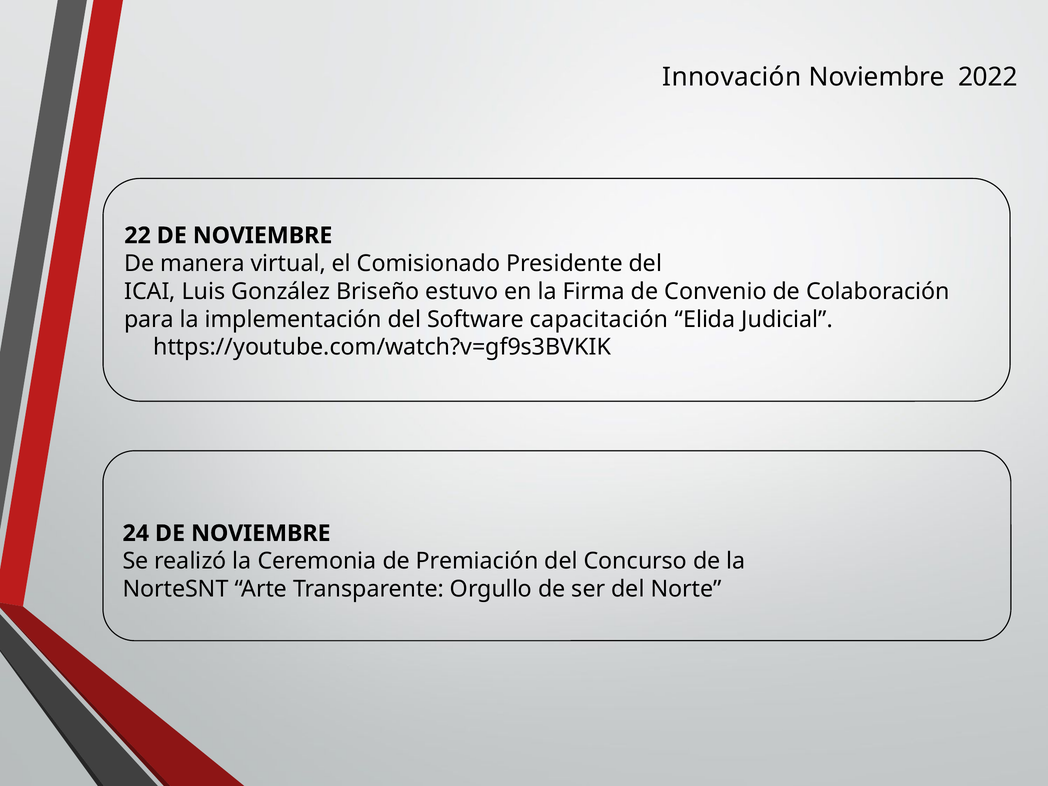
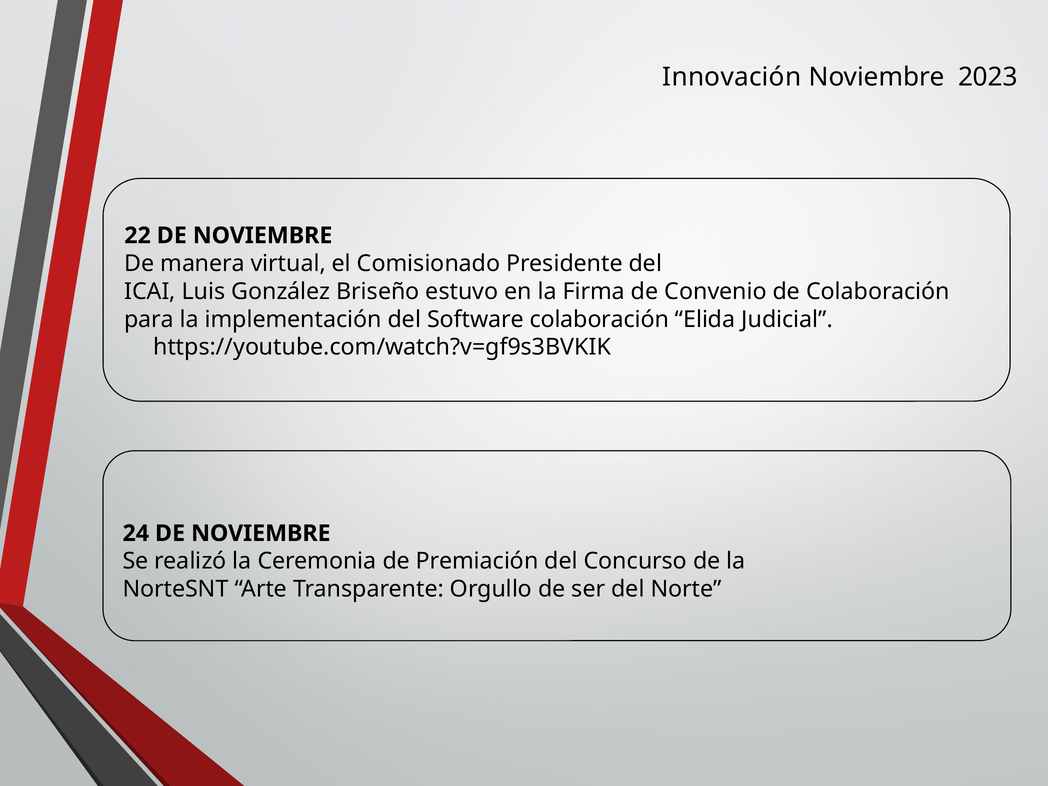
2022: 2022 -> 2023 (988, 77)
Software capacitación: capacitación -> colaboración (599, 319)
